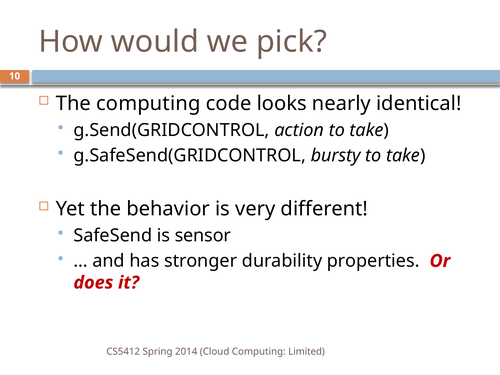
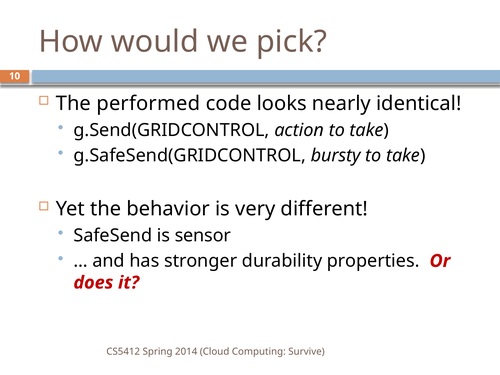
The computing: computing -> performed (148, 103)
Limited: Limited -> Survive (306, 352)
